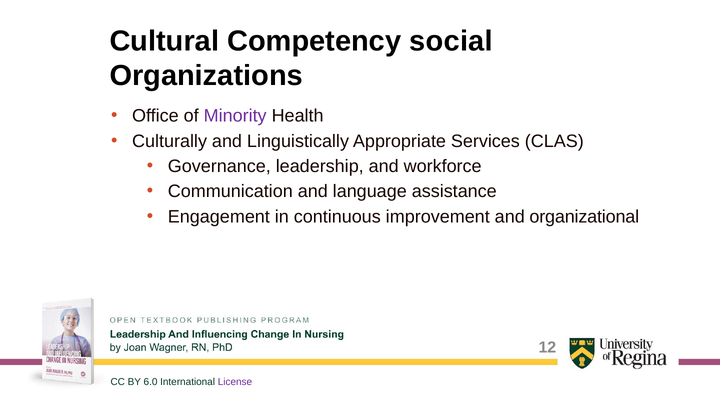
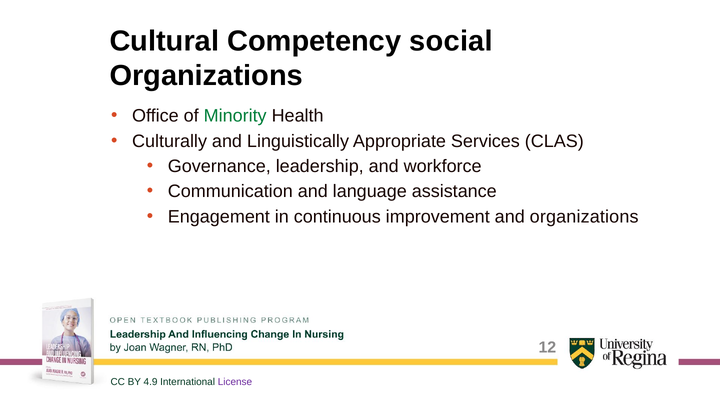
Minority colour: purple -> green (235, 116)
and organizational: organizational -> organizations (584, 217)
6.0: 6.0 -> 4.9 (151, 382)
